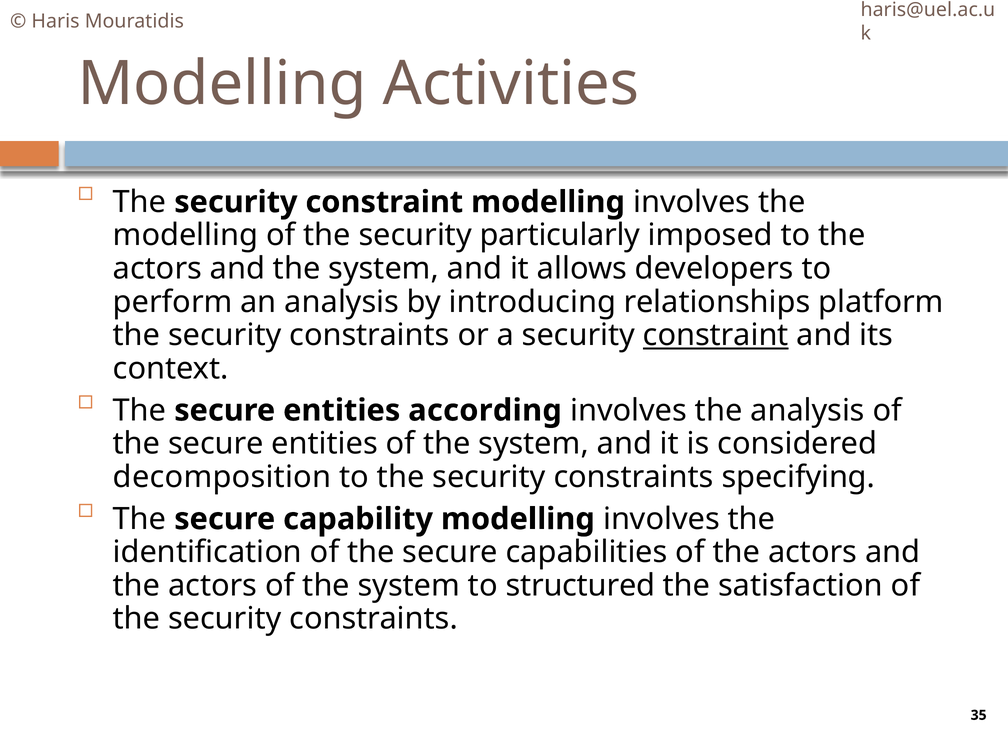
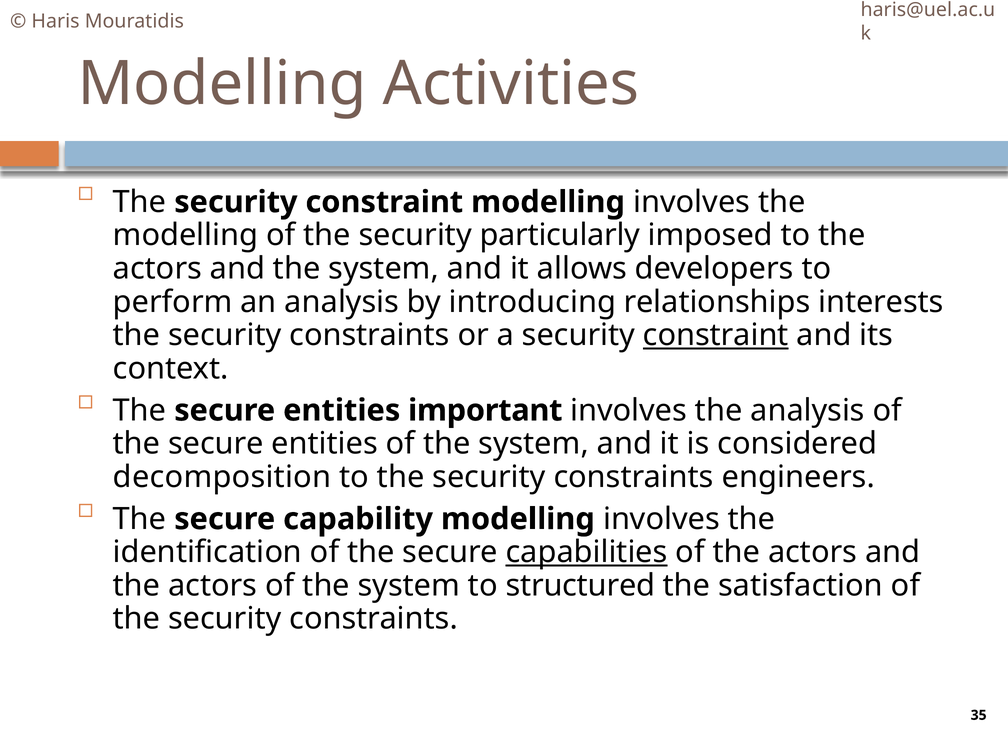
platform: platform -> interests (881, 302)
according: according -> important (485, 410)
specifying: specifying -> engineers (798, 477)
capabilities underline: none -> present (587, 552)
